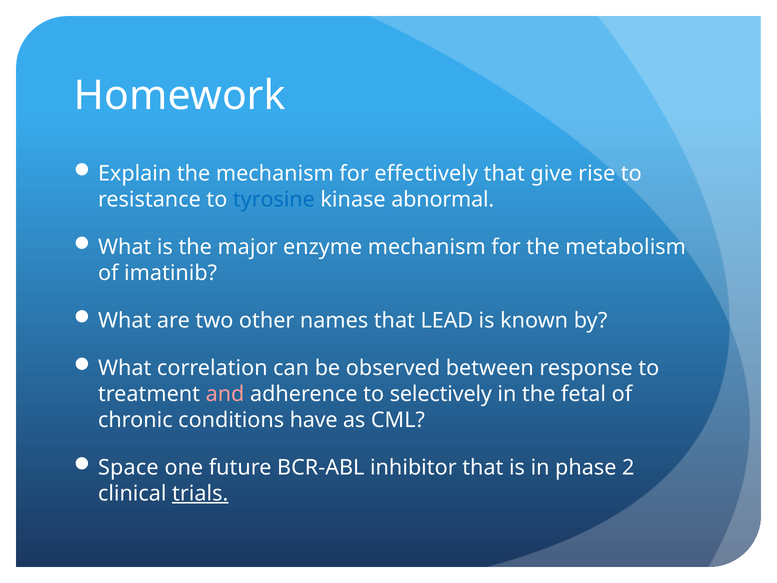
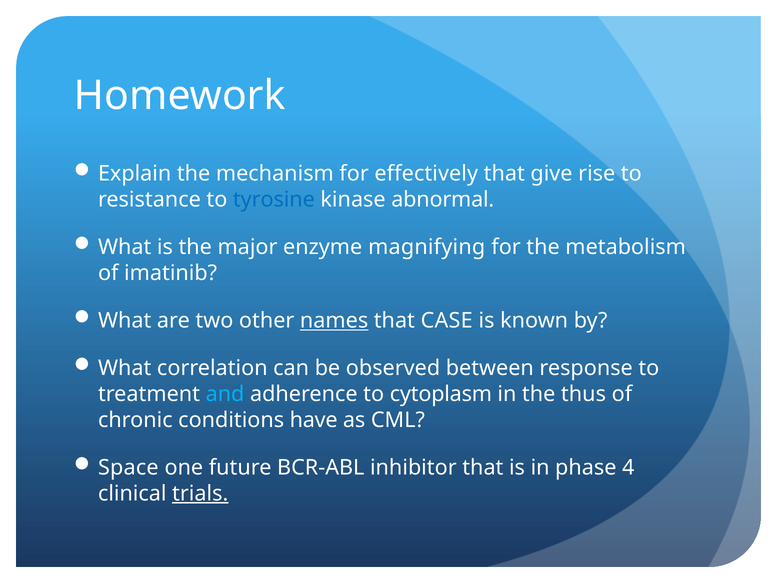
enzyme mechanism: mechanism -> magnifying (427, 247)
names underline: none -> present (334, 321)
LEAD: LEAD -> CASE (447, 321)
and colour: pink -> light blue (225, 394)
selectively: selectively -> cytoplasm (441, 394)
fetal: fetal -> thus (583, 394)
2: 2 -> 4 (628, 467)
